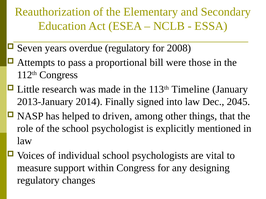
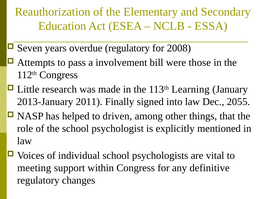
proportional: proportional -> involvement (121, 63)
Timeline: Timeline -> Learning (191, 90)
2014: 2014 -> 2011 (89, 102)
2045: 2045 -> 2055 (238, 102)
measure: measure -> meeting (34, 168)
designing: designing -> definitive (210, 168)
